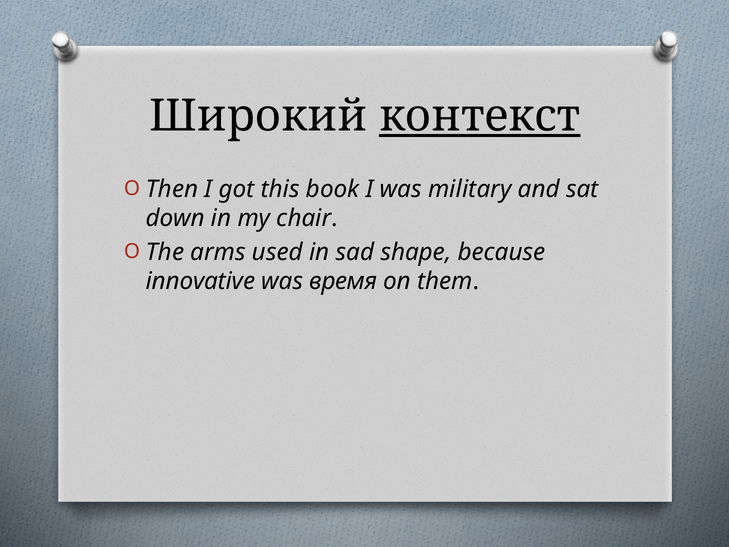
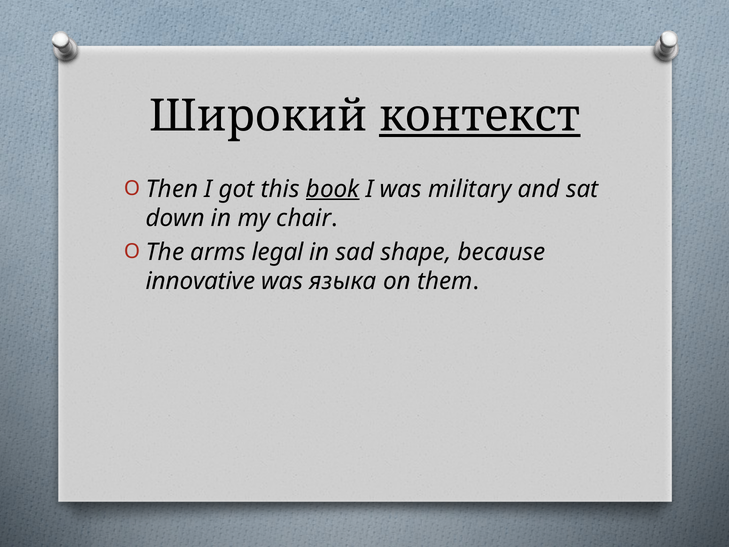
book underline: none -> present (333, 189)
used: used -> legal (278, 252)
время: время -> языка (343, 281)
